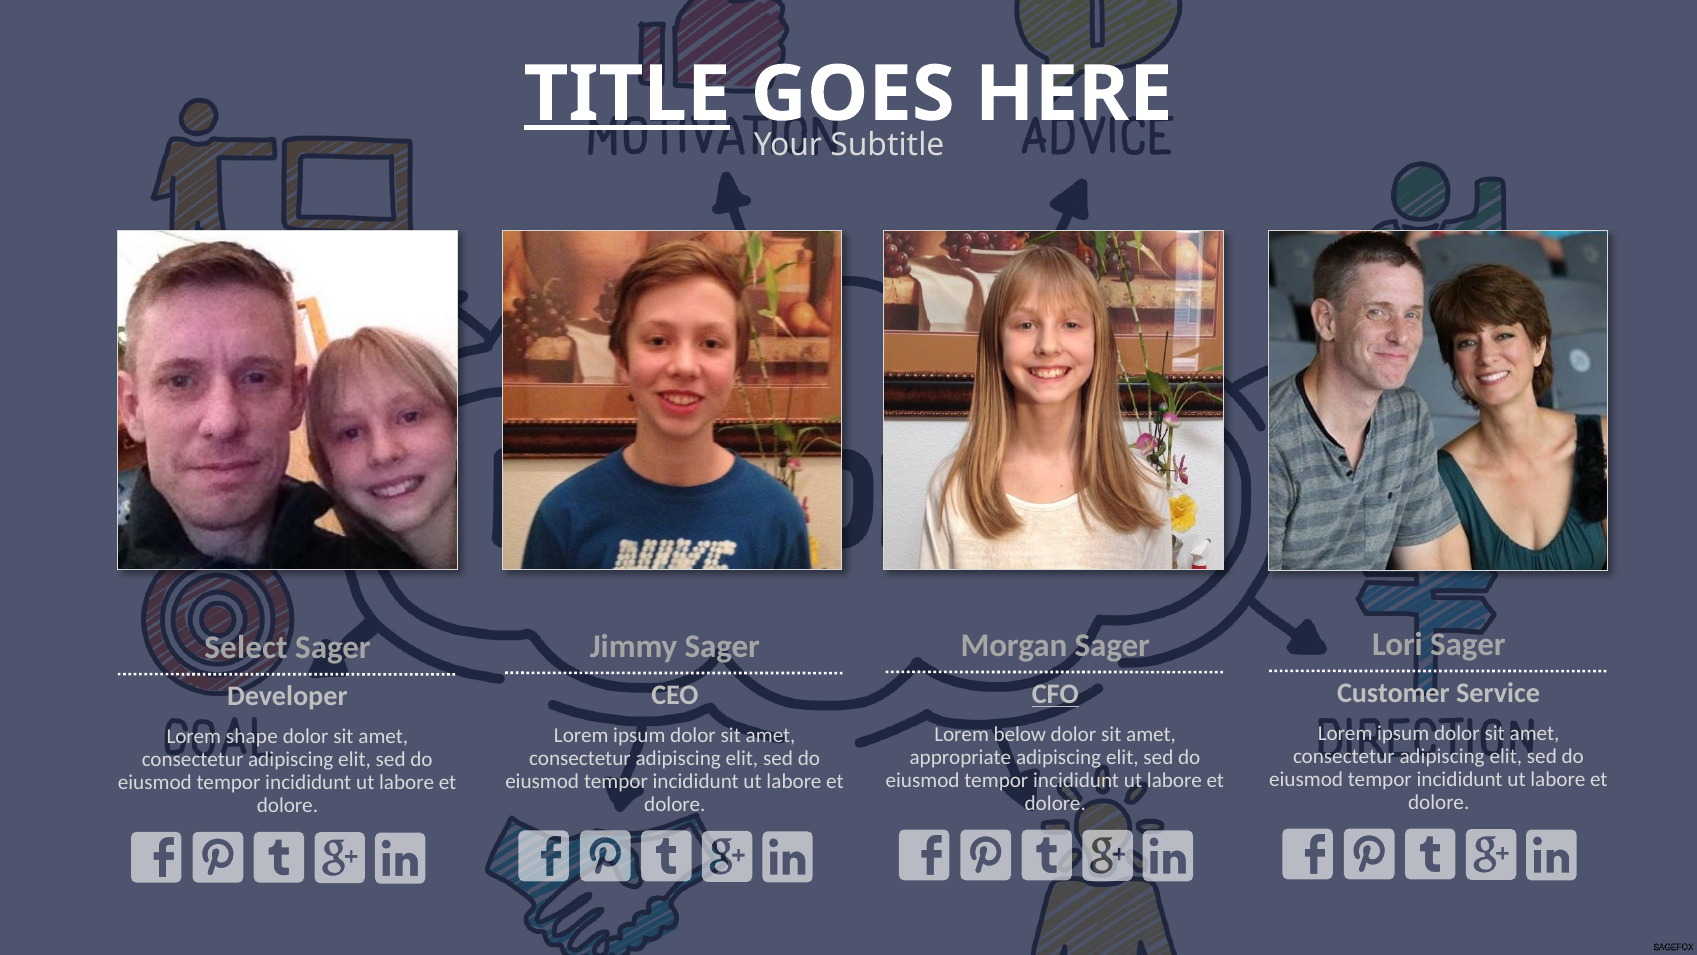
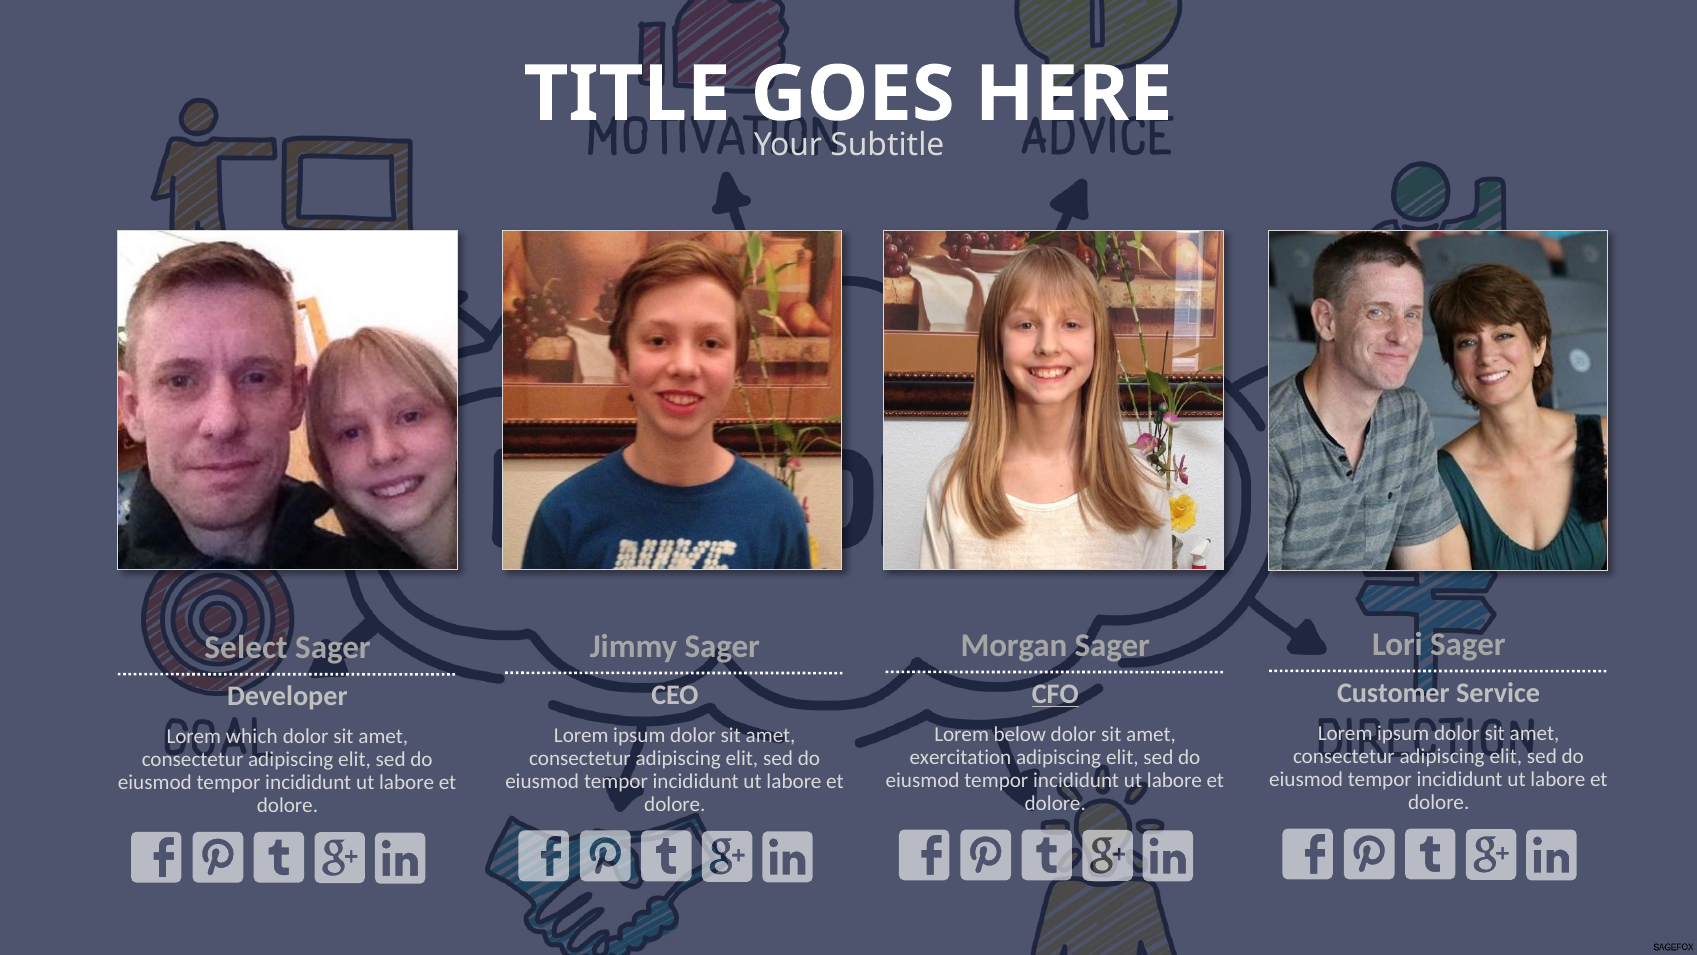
TITLE underline: present -> none (627, 94)
shape: shape -> which (252, 736)
appropriate: appropriate -> exercitation (960, 757)
